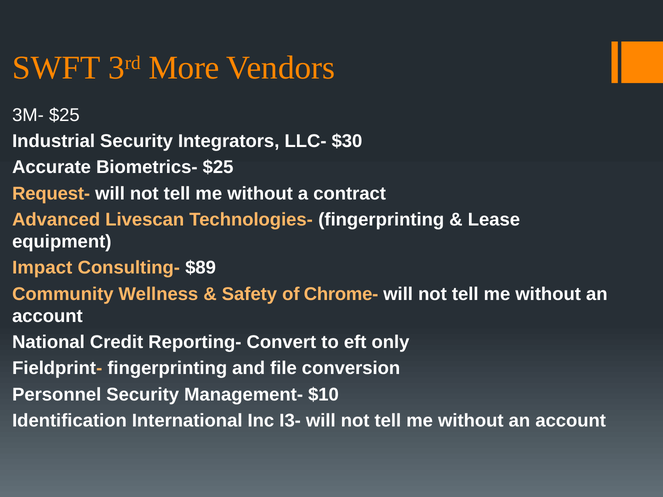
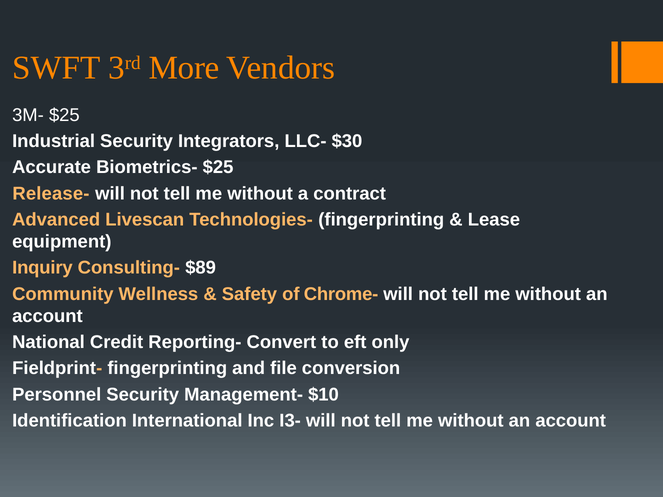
Request-: Request- -> Release- (51, 194)
Impact: Impact -> Inquiry (42, 268)
